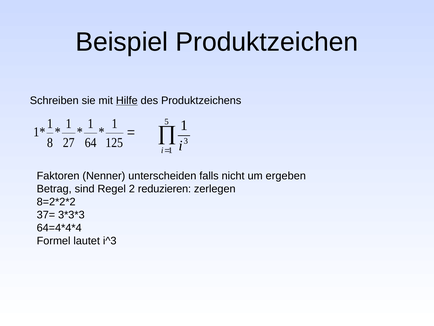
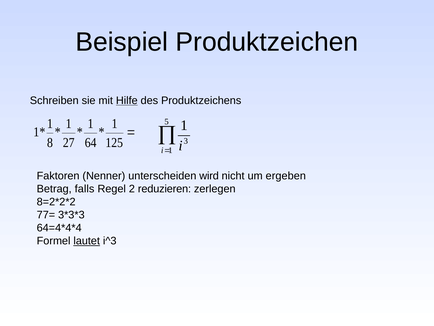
falls: falls -> wird (209, 176)
sind: sind -> falls (85, 189)
37=: 37= -> 77= (46, 215)
lautet underline: none -> present (87, 241)
